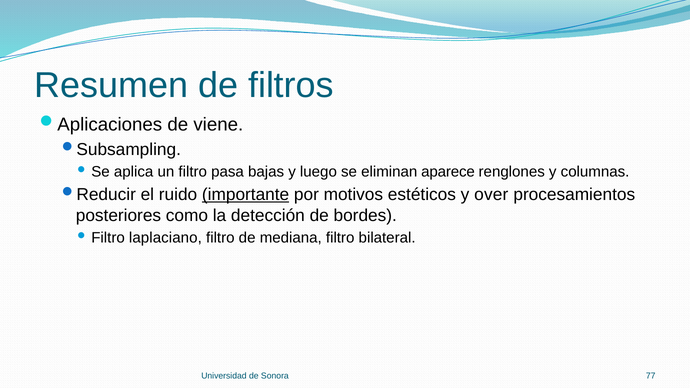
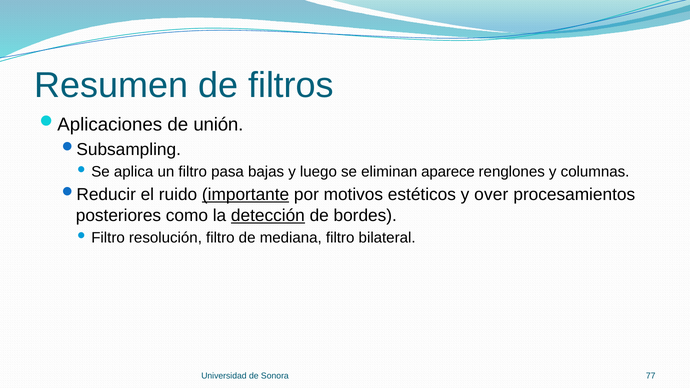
viene: viene -> unión (218, 125)
detección underline: none -> present (268, 215)
laplaciano: laplaciano -> resolución (165, 238)
